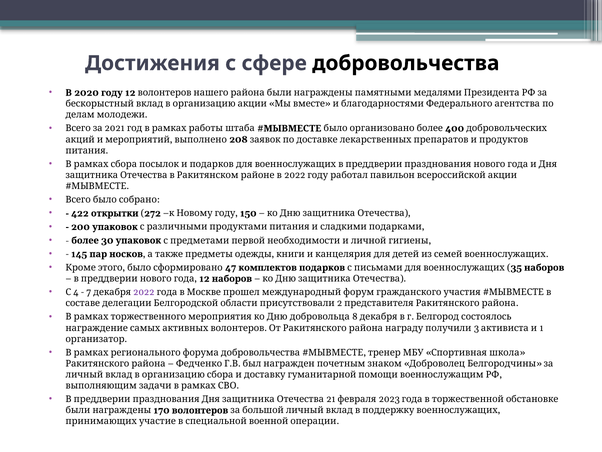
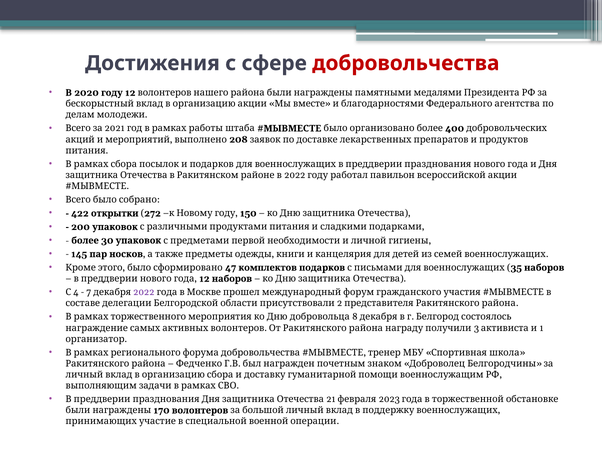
добровольчества colour: black -> red (406, 63)
